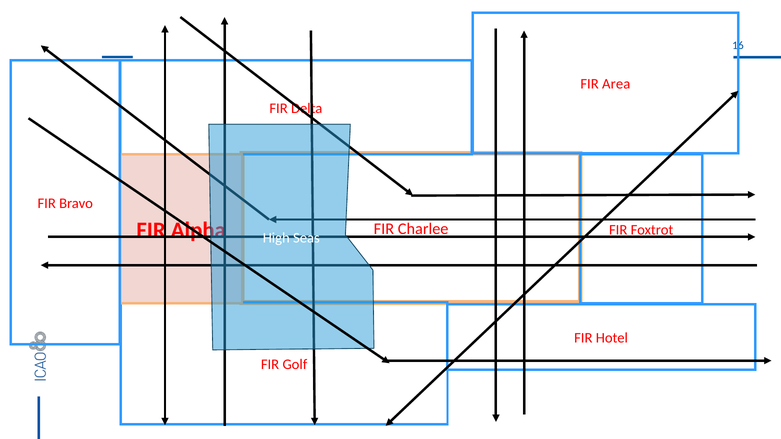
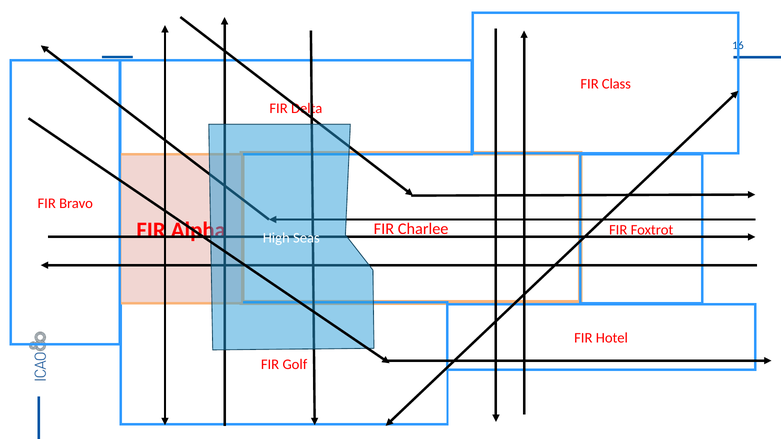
Area: Area -> Class (616, 84)
